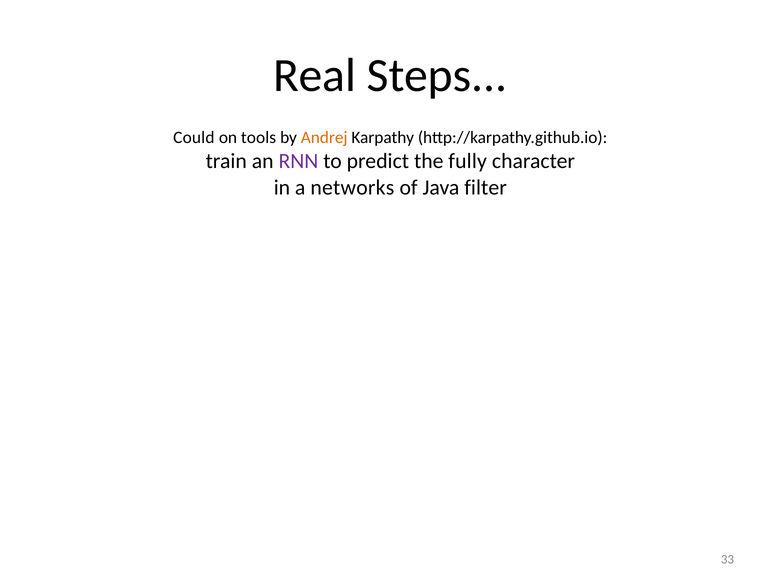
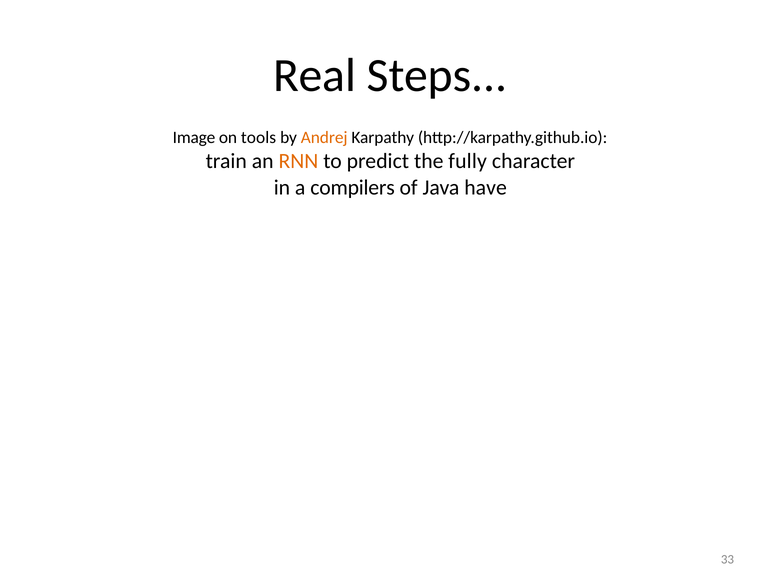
Could: Could -> Image (194, 138)
RNN colour: purple -> orange (298, 161)
networks: networks -> compilers (353, 187)
filter: filter -> have (486, 187)
